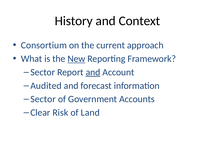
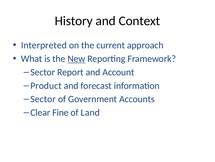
Consortium: Consortium -> Interpreted (44, 45)
and underline: present -> none (93, 72)
Audited: Audited -> Product (46, 85)
Risk: Risk -> Fine (60, 112)
